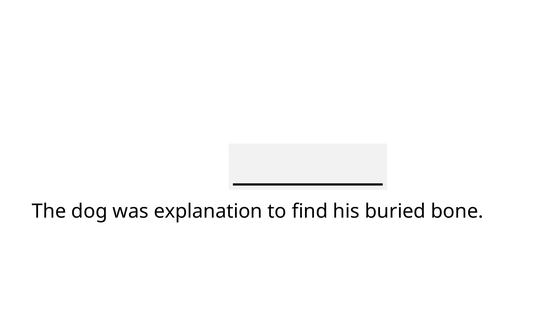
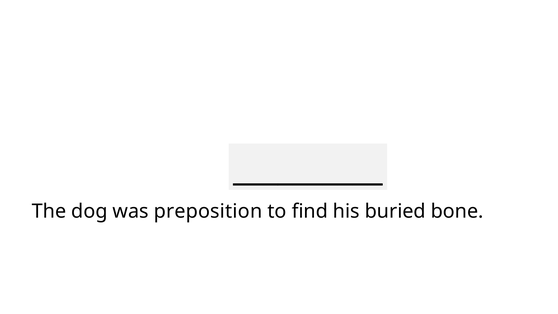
explanation: explanation -> preposition (208, 211)
